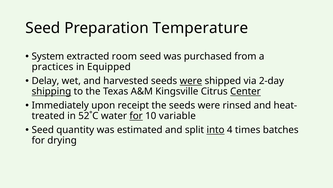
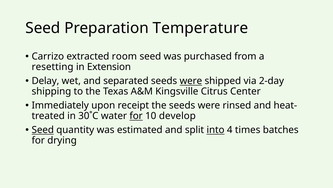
System: System -> Carrizo (48, 56)
practices: practices -> resetting (53, 67)
Equipped: Equipped -> Extension (109, 67)
harvested: harvested -> separated (126, 81)
shipping underline: present -> none (51, 91)
Center underline: present -> none (245, 91)
52˚C: 52˚C -> 30˚C (88, 116)
variable: variable -> develop (177, 116)
Seed underline: none -> present (43, 130)
